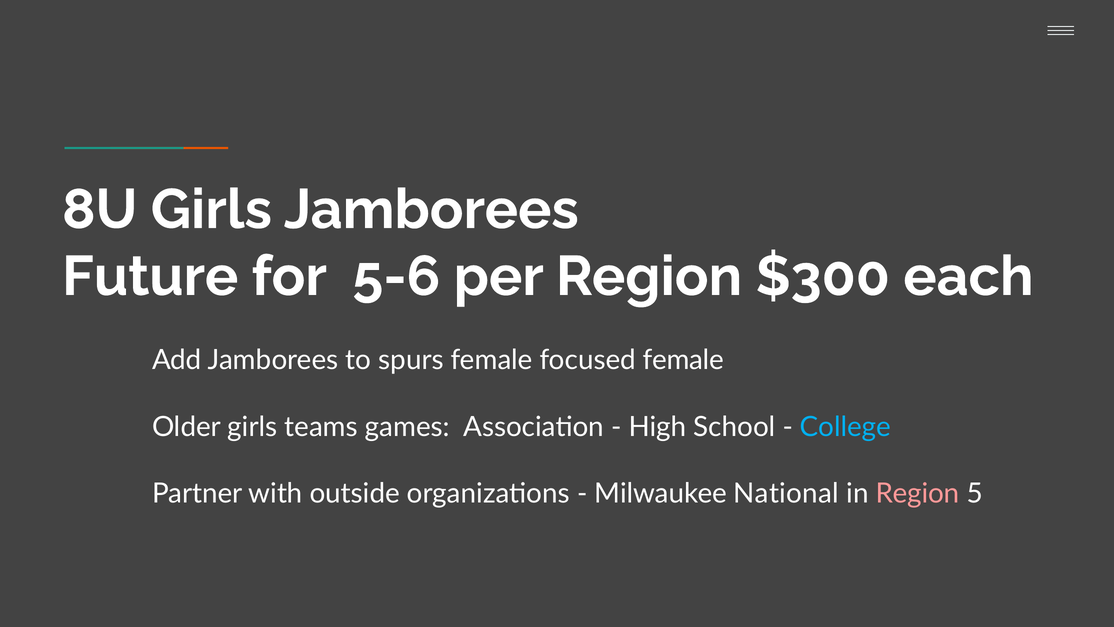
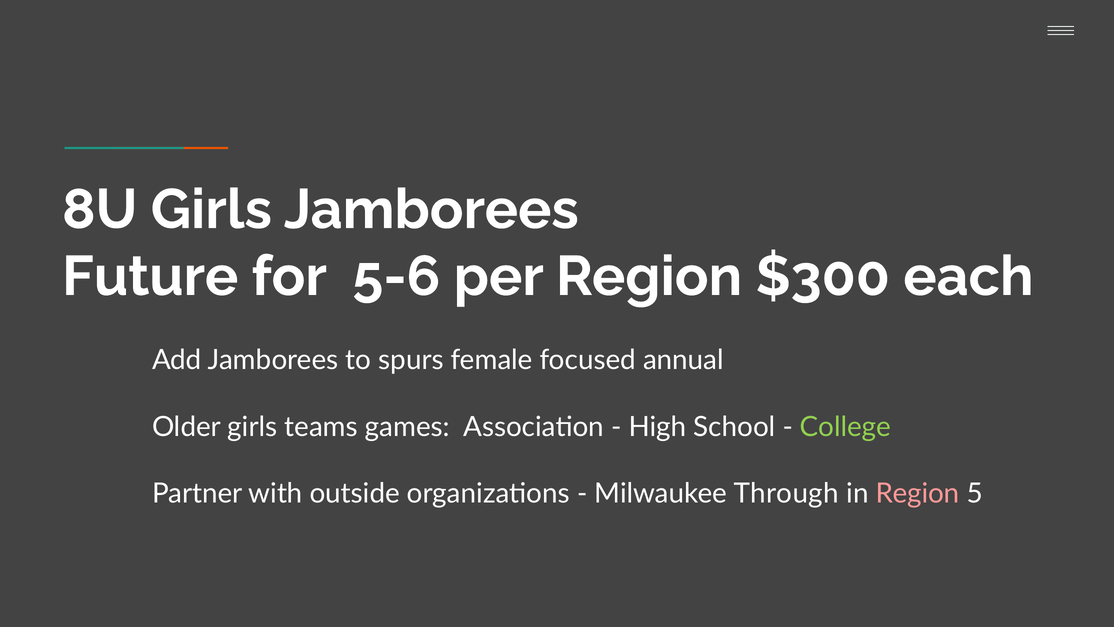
focused female: female -> annual (683, 360)
College colour: light blue -> light green (845, 427)
National: National -> Through (786, 493)
